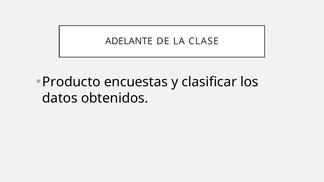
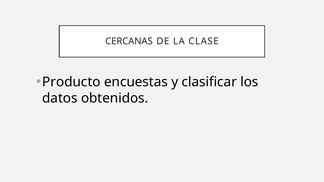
ADELANTE: ADELANTE -> CERCANAS (129, 41)
